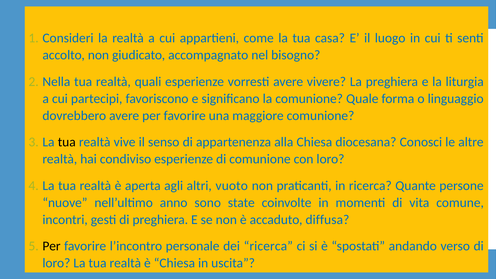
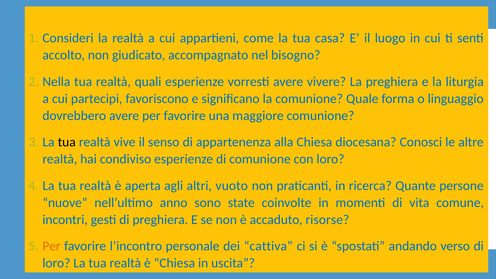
diffusa: diffusa -> risorse (327, 220)
Per colour: black -> orange (51, 246)
dei ricerca: ricerca -> cattiva (268, 246)
